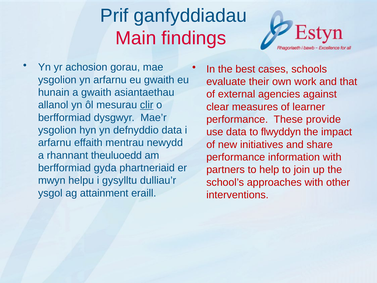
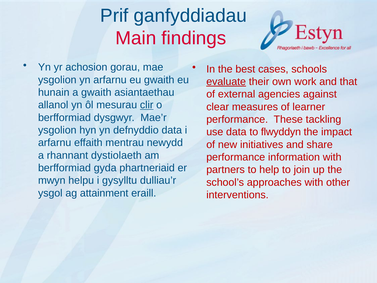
evaluate underline: none -> present (226, 82)
provide: provide -> tackling (323, 119)
theuluoedd: theuluoedd -> dystiolaeth (116, 155)
